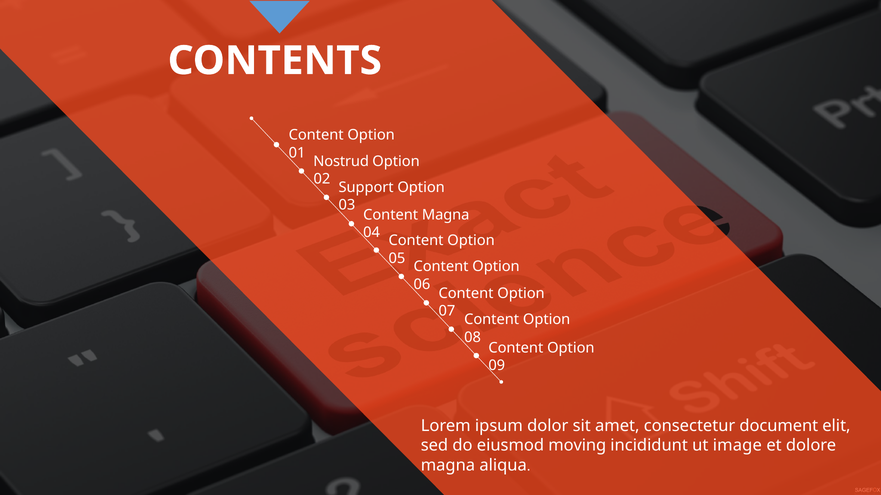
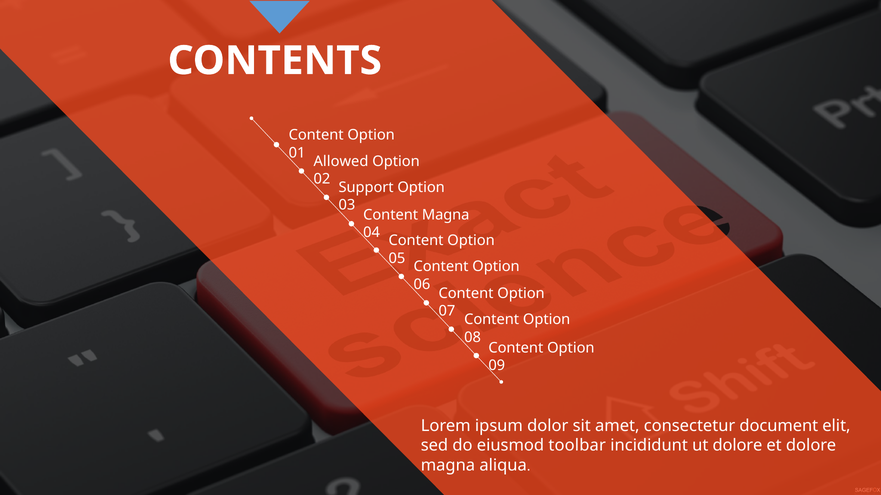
Nostrud: Nostrud -> Allowed (341, 161)
moving: moving -> toolbar (577, 446)
ut image: image -> dolore (737, 446)
